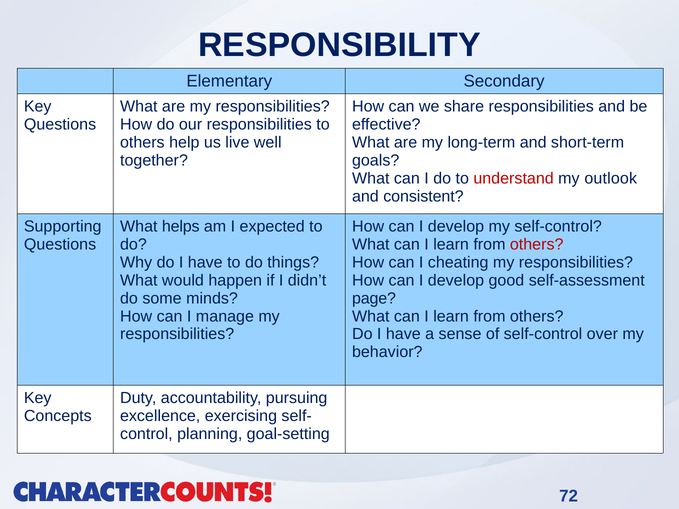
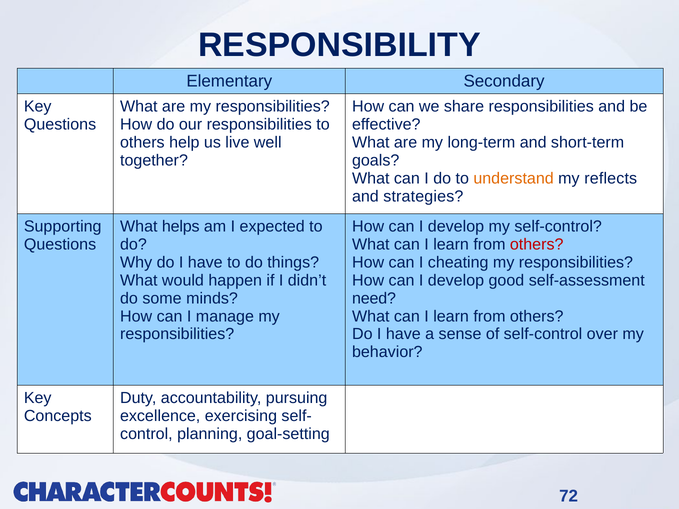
understand colour: red -> orange (514, 178)
outlook: outlook -> reflects (611, 178)
consistent: consistent -> strategies (423, 196)
page: page -> need (374, 298)
